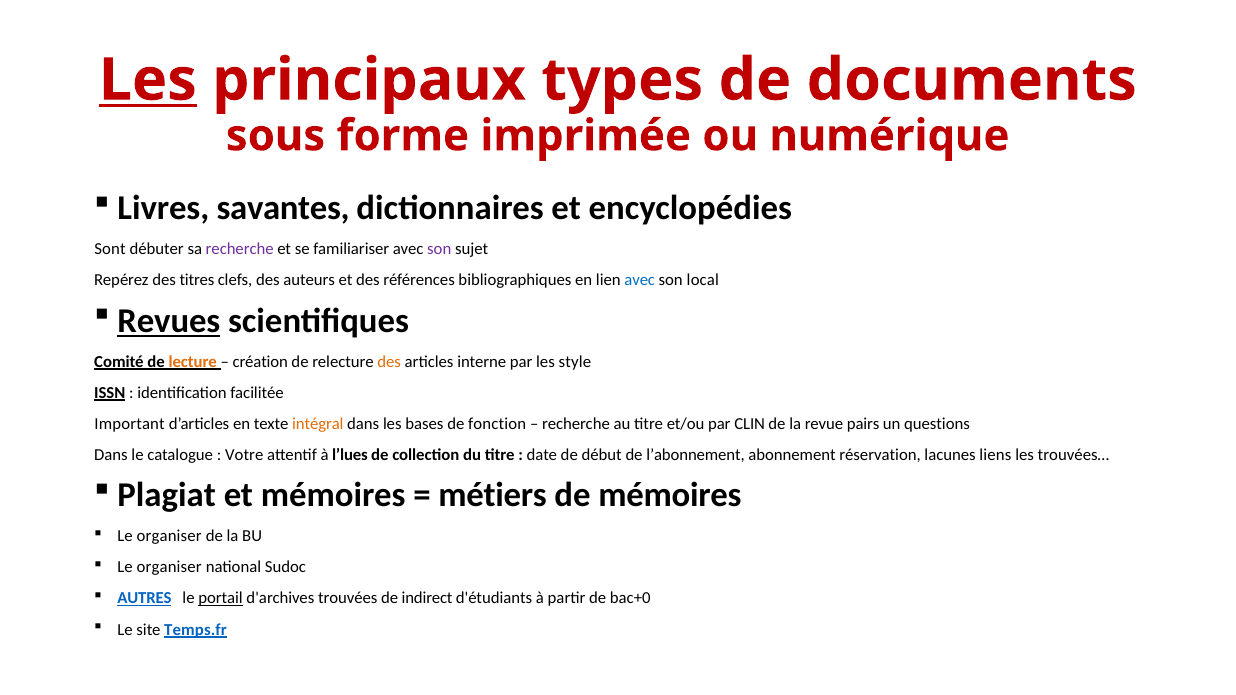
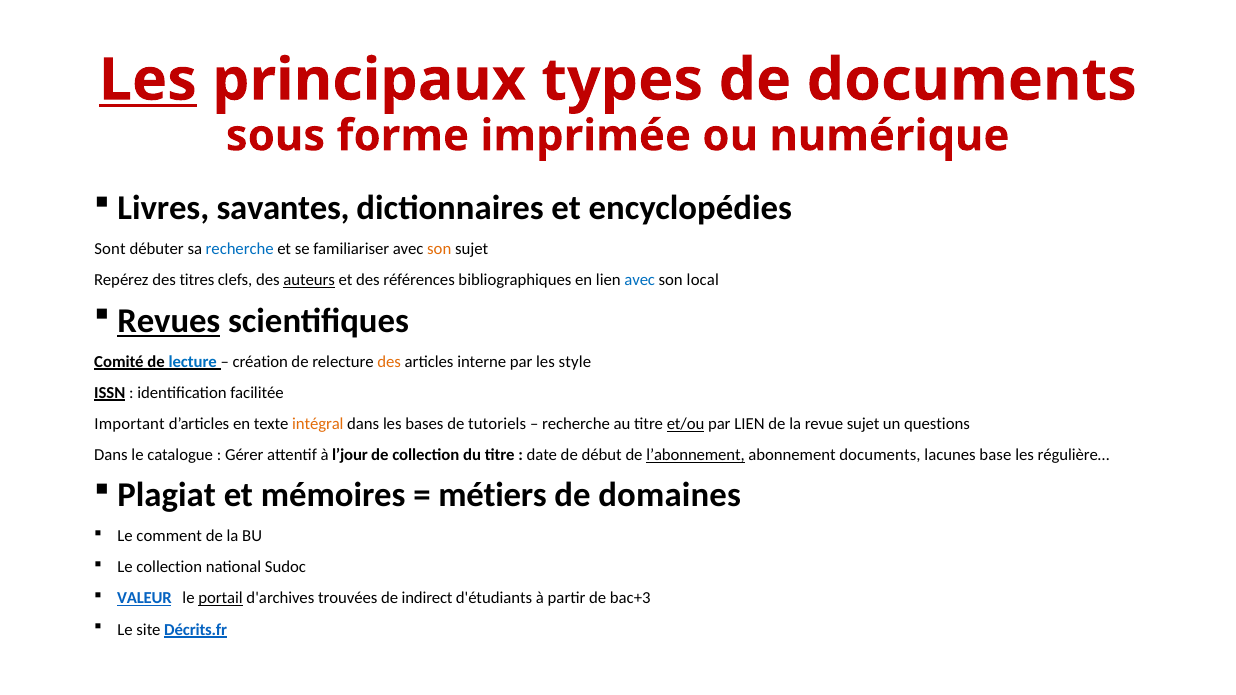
recherche colour: purple -> blue (240, 249)
son colour: purple -> orange (439, 249)
auteurs underline: none -> present (309, 280)
lecture colour: orange -> blue (193, 362)
fonction: fonction -> tutoriels (497, 424)
et/ou underline: none -> present (686, 424)
par CLIN: CLIN -> LIEN (750, 424)
revue pairs: pairs -> sujet (863, 424)
Votre: Votre -> Gérer (244, 455)
l’lues: l’lues -> l’jour (350, 455)
l’abonnement underline: none -> present (696, 455)
abonnement réservation: réservation -> documents (880, 455)
liens: liens -> base (995, 455)
trouvées…: trouvées… -> régulière… (1074, 455)
de mémoires: mémoires -> domaines (670, 496)
organiser: organiser -> comment (169, 537)
organiser: organiser -> collection (169, 567)
AUTRES: AUTRES -> VALEUR (144, 599)
bac+0: bac+0 -> bac+3 (630, 599)
Temps.fr: Temps.fr -> Décrits.fr (196, 630)
